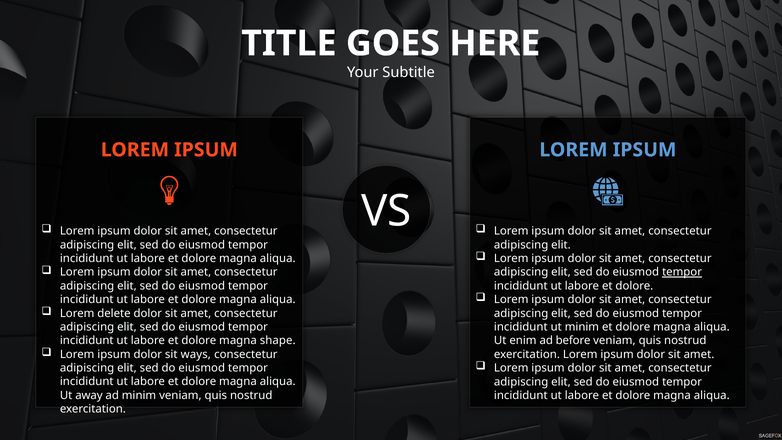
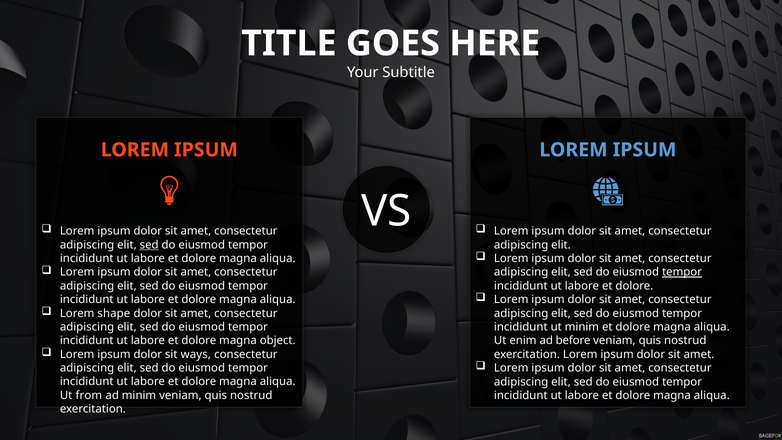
sed underline: none -> present (149, 245)
delete: delete -> shape (114, 313)
shape: shape -> object (278, 341)
away: away -> from (89, 395)
